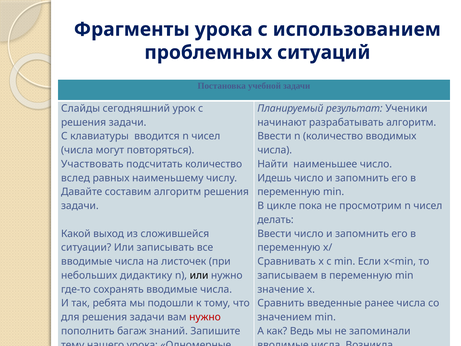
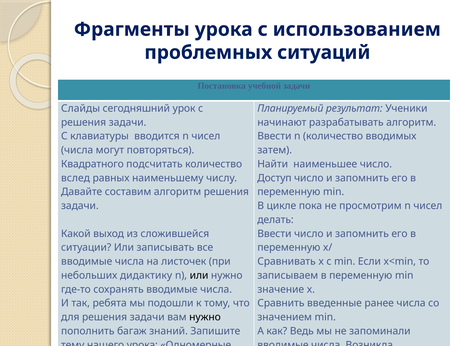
числа: числа -> затем (275, 150)
Участвовать: Участвовать -> Квадратного (92, 164)
Идешь: Идешь -> Доступ (274, 178)
нужно colour: red -> black (205, 317)
